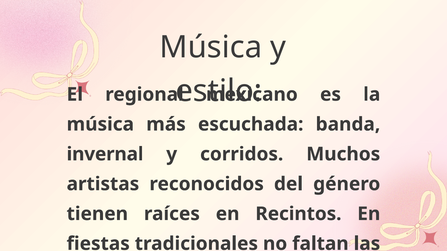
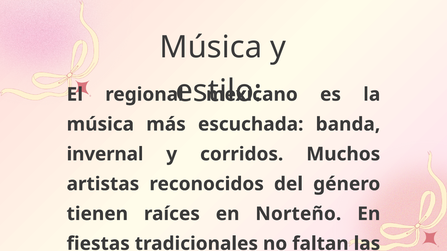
Recintos: Recintos -> Norteño (298, 214)
